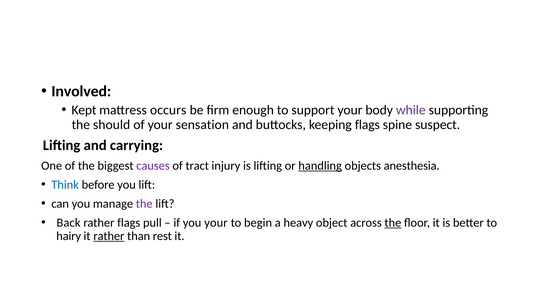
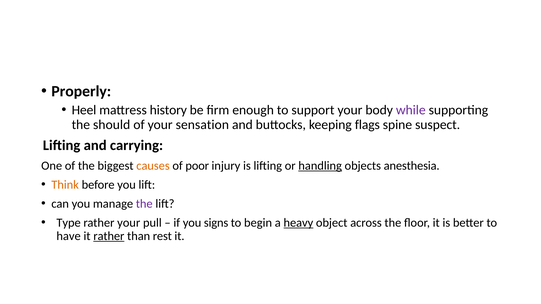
Involved: Involved -> Properly (81, 91)
Kept: Kept -> Heel (84, 110)
occurs: occurs -> history (168, 110)
causes colour: purple -> orange (153, 166)
tract: tract -> poor (197, 166)
Think colour: blue -> orange (65, 185)
Back: Back -> Type (69, 223)
rather flags: flags -> your (129, 223)
you your: your -> signs (216, 223)
heavy underline: none -> present (298, 223)
the underline: present -> none (393, 223)
hairy: hairy -> have (69, 236)
